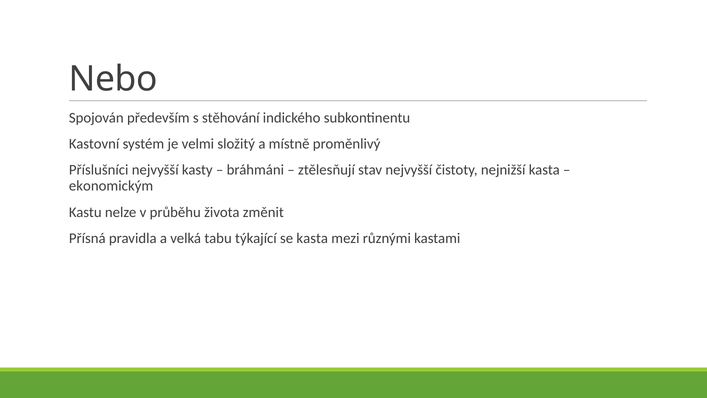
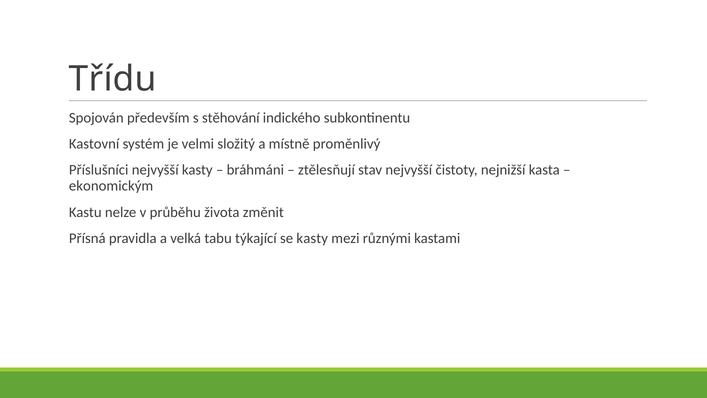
Nebo: Nebo -> Třídu (113, 79)
se kasta: kasta -> kasty (312, 238)
